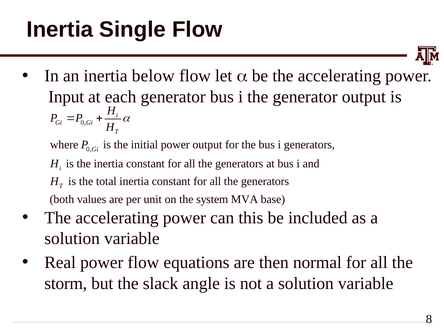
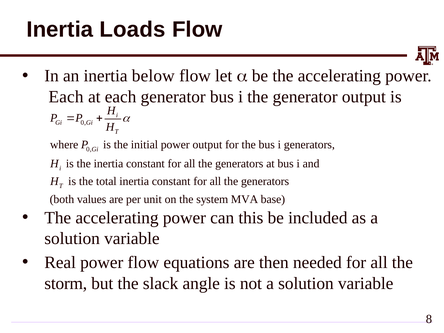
Single: Single -> Loads (132, 29)
Input: Input -> Each (66, 97)
normal: normal -> needed (317, 263)
